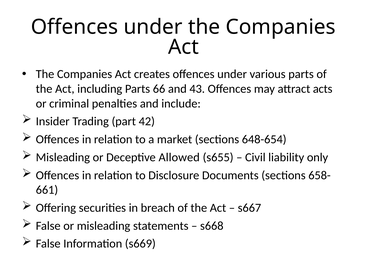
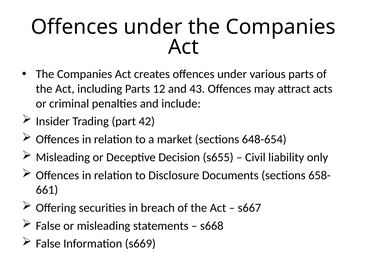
66: 66 -> 12 (159, 89)
Allowed: Allowed -> Decision (179, 157)
